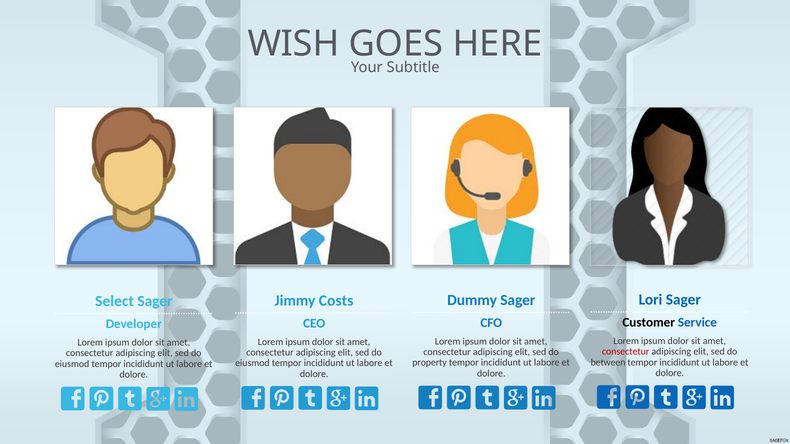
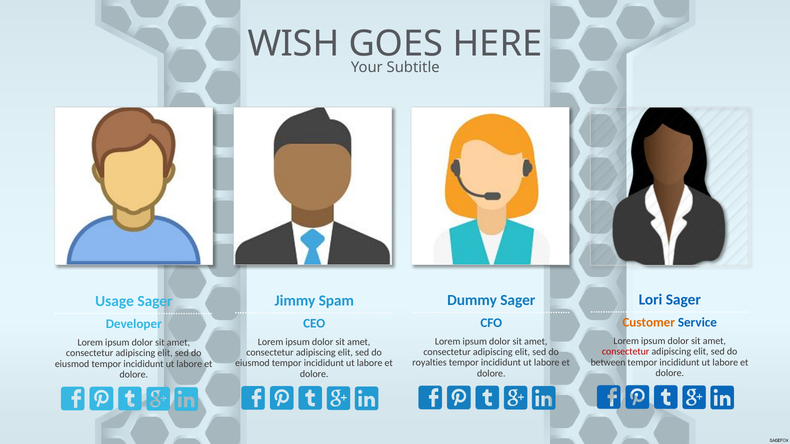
Costs: Costs -> Spam (336, 301)
Select: Select -> Usage (115, 301)
Customer colour: black -> orange (649, 323)
property: property -> royalties (430, 363)
